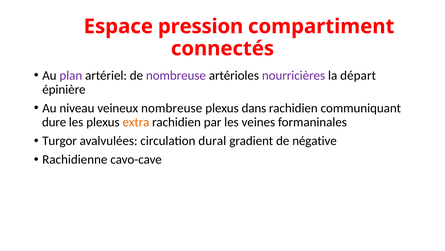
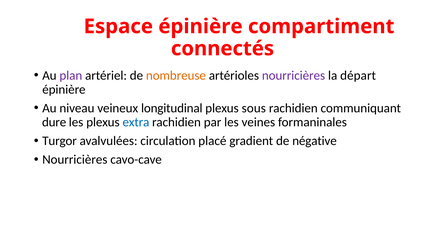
Espace pression: pression -> épinière (200, 26)
nombreuse colour: purple -> orange (176, 75)
veineux nombreuse: nombreuse -> longitudinal (172, 108)
dans: dans -> sous (254, 108)
extra colour: orange -> blue (136, 122)
dural: dural -> placé (212, 141)
Rachidienne: Rachidienne -> Nourricières (75, 159)
